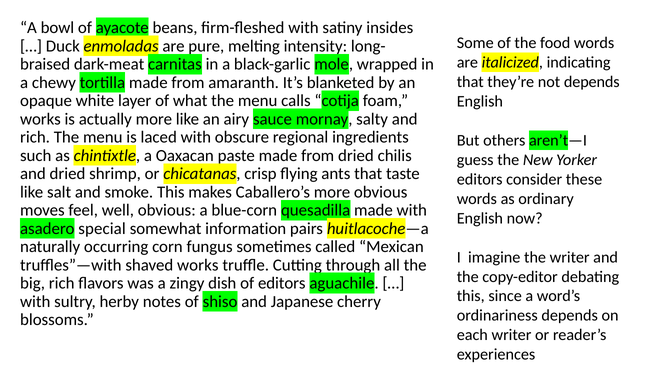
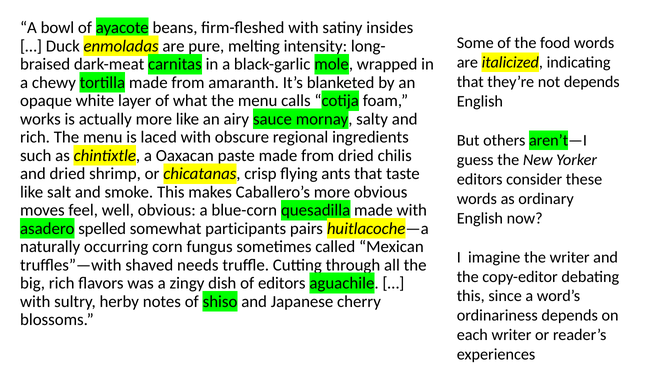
special: special -> spelled (102, 228)
information: information -> participants (246, 228)
shaved works: works -> needs (198, 265)
